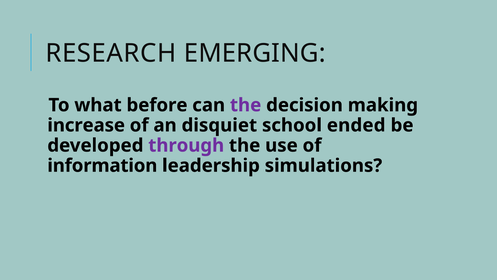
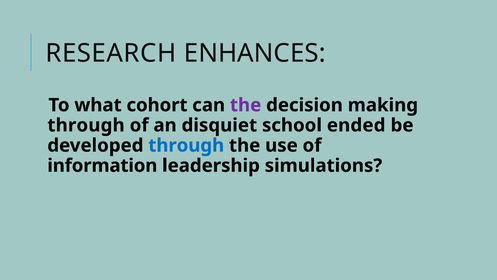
EMERGING: EMERGING -> ENHANCES (255, 53)
before: before -> cohort (157, 105)
increase: increase -> through (86, 125)
through colour: purple -> blue (186, 145)
